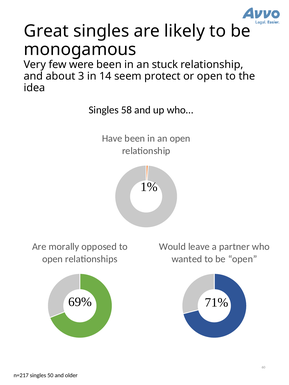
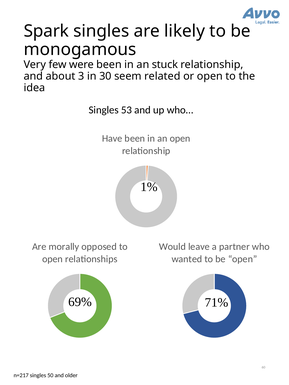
Great: Great -> Spark (46, 31)
14: 14 -> 30 (105, 76)
protect: protect -> related (162, 76)
58: 58 -> 53 (127, 110)
